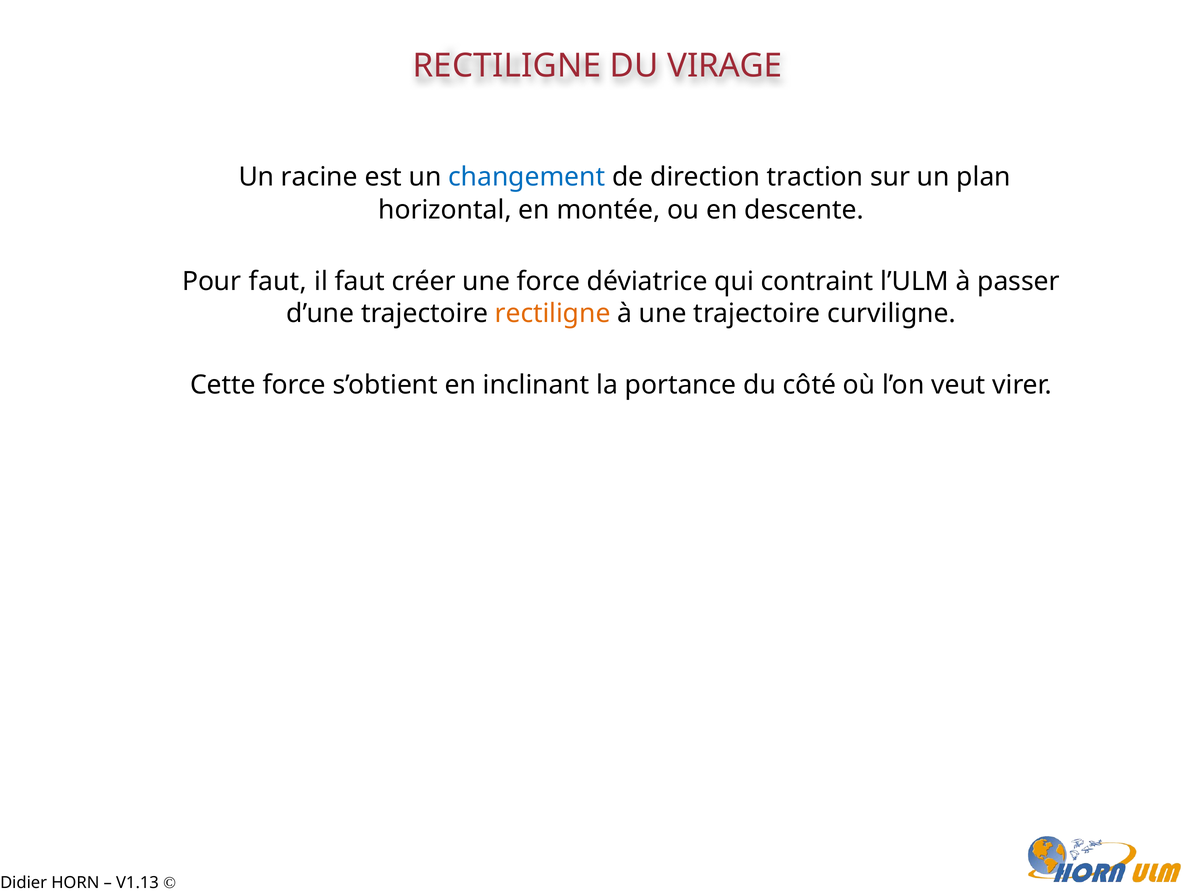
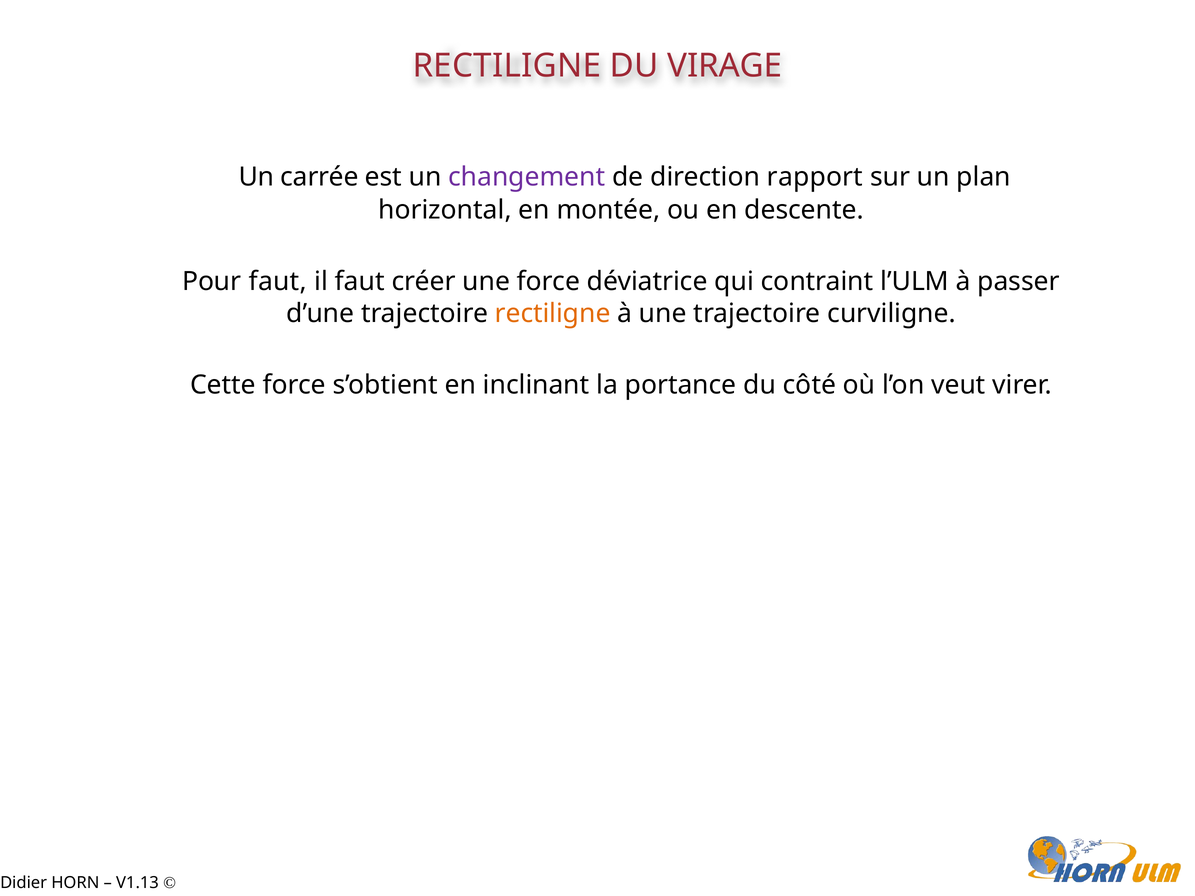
racine: racine -> carrée (320, 177)
changement colour: blue -> purple (527, 177)
traction: traction -> rapport (815, 177)
